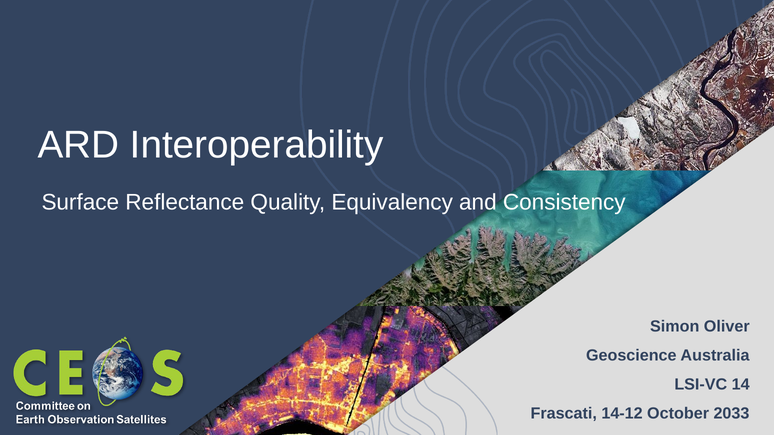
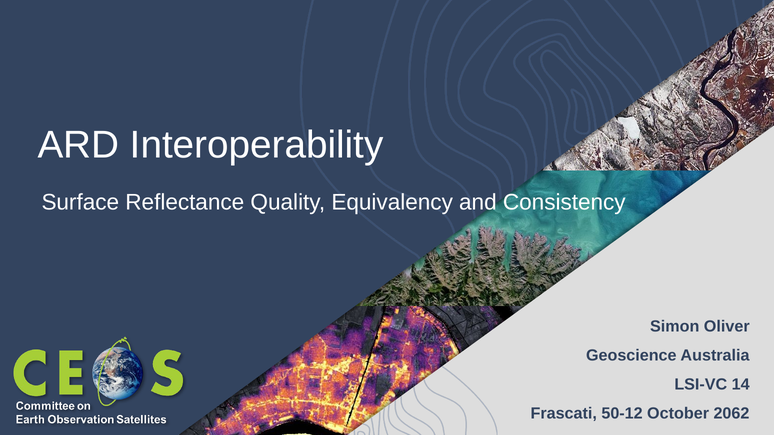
14-12: 14-12 -> 50-12 (622, 414)
2033: 2033 -> 2062 (731, 414)
